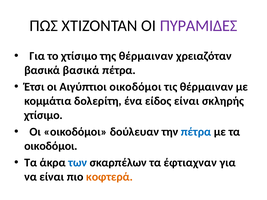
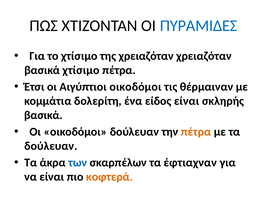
ΠΥΡΑΜΙΔΕΣ colour: purple -> blue (199, 26)
της θέρμαιναν: θέρμαιναν -> χρειαζόταν (146, 56)
βασικά βασικά: βασικά -> χτίσιμο (81, 70)
χτίσιμο: χτίσιμο -> βασικά (43, 115)
πέτρα colour: blue -> orange (196, 132)
οικοδόμοι: οικοδόμοι -> δούλευαν (51, 146)
